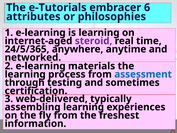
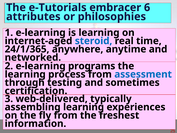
steroid colour: purple -> blue (94, 41)
24/5/365: 24/5/365 -> 24/1/365 (27, 49)
materials: materials -> programs (92, 66)
